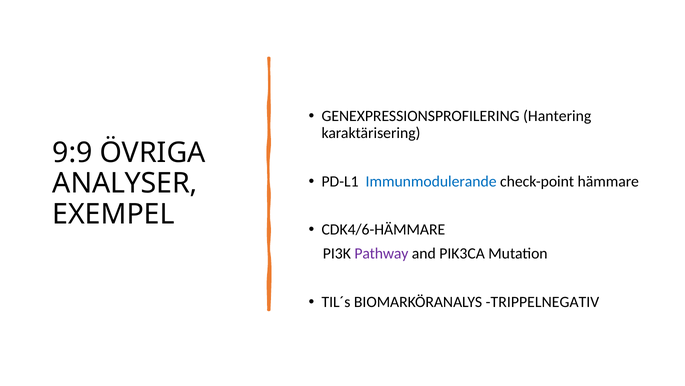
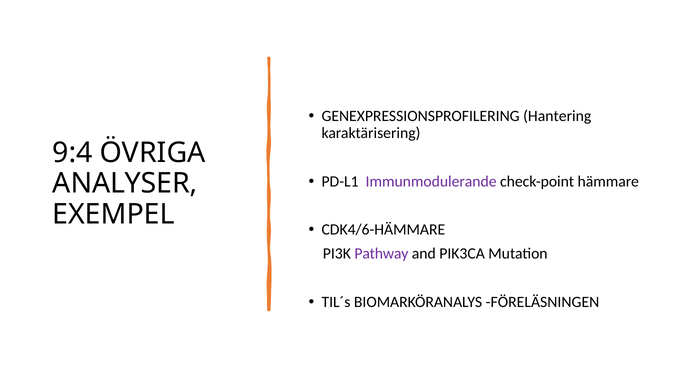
9:9: 9:9 -> 9:4 (73, 152)
Immunmodulerande colour: blue -> purple (431, 181)
TRIPPELNEGATIV: TRIPPELNEGATIV -> FÖRELÄSNINGEN (543, 301)
